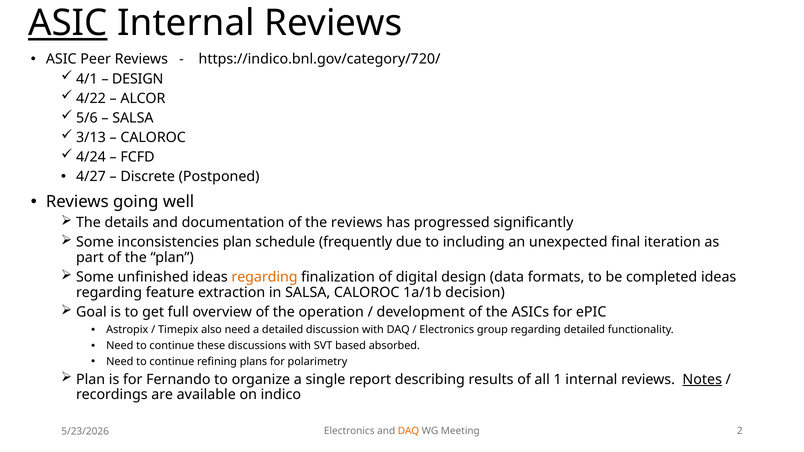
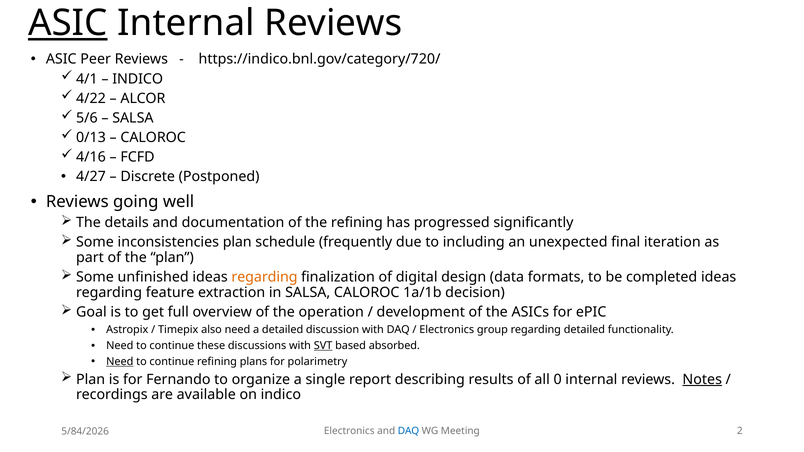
DESIGN: DESIGN -> INDICO (138, 79)
3/13: 3/13 -> 0/13 (91, 138)
4/24: 4/24 -> 4/16 (91, 157)
the reviews: reviews -> refining (357, 223)
SVT underline: none -> present (323, 346)
Need underline: none -> present (120, 362)
1: 1 -> 0 (558, 380)
DAQ colour: orange -> blue (408, 431)
5/23/2026: 5/23/2026 -> 5/84/2026 (85, 432)
